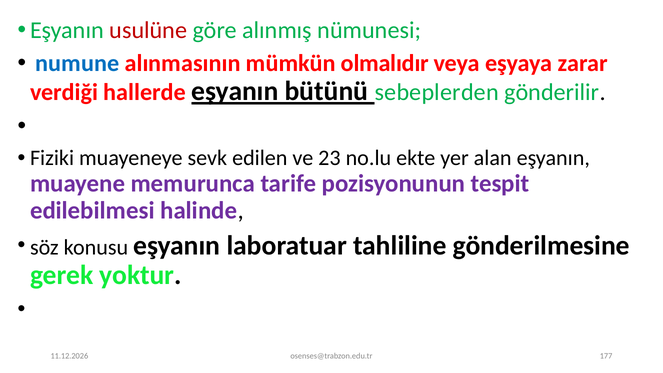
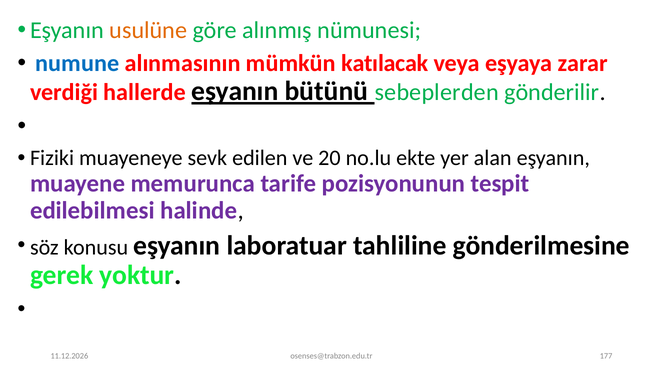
usulüne colour: red -> orange (148, 30)
olmalıdır: olmalıdır -> katılacak (385, 63)
23: 23 -> 20 (329, 158)
